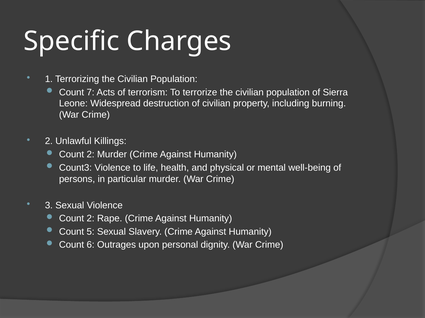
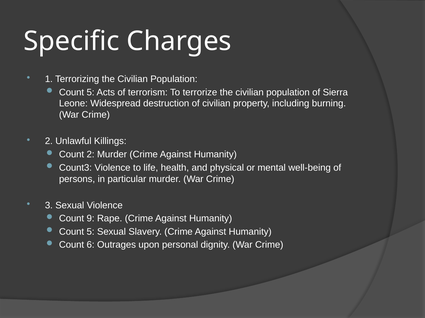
7: 7 -> 5 (91, 92)
2: 2 -> 9 (91, 219)
